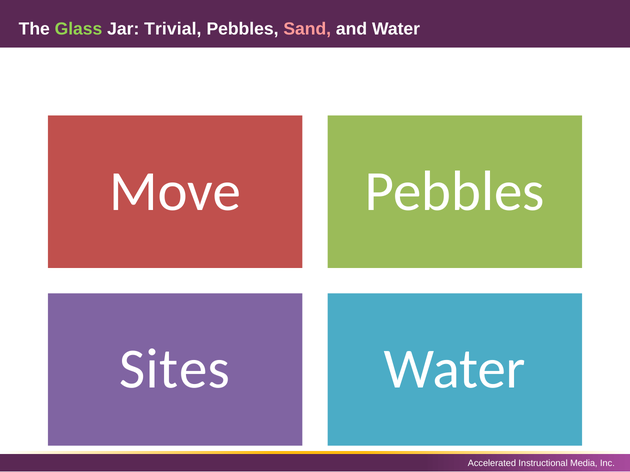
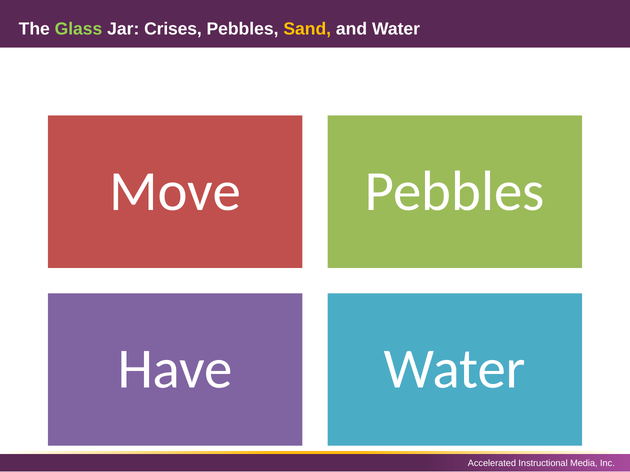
Trivial: Trivial -> Crises (173, 29)
Sand colour: pink -> yellow (307, 29)
Sites: Sites -> Have (175, 370)
